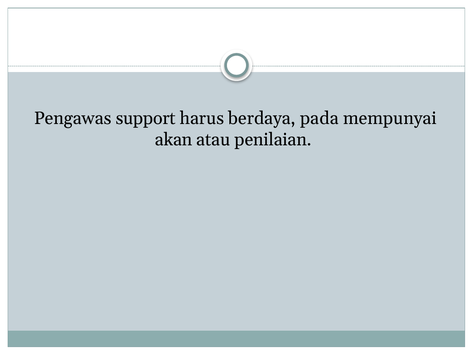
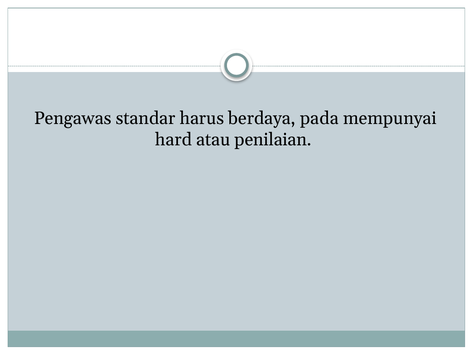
support: support -> standar (146, 118)
akan: akan -> hard (174, 139)
